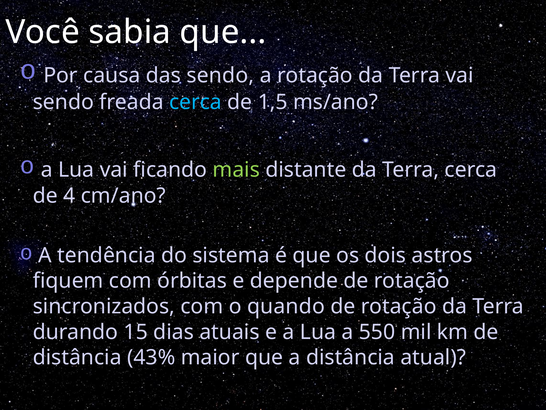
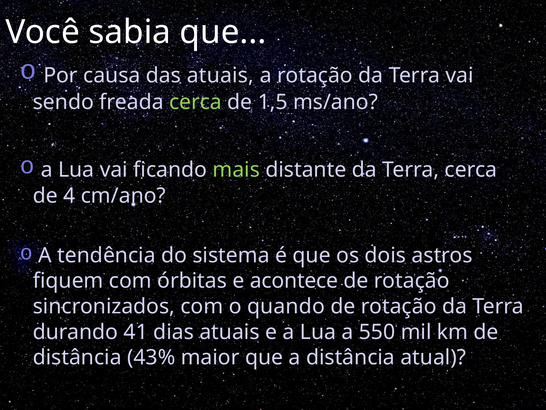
das sendo: sendo -> atuais (220, 75)
cerca colour: light blue -> light green (196, 102)
depende: depende -> acontece (294, 281)
15: 15 -> 41 (136, 332)
